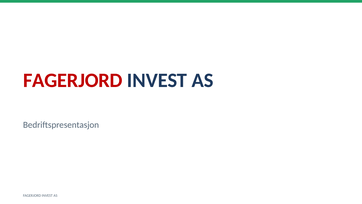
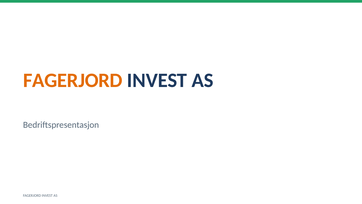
FAGERJORD colour: red -> orange (73, 80)
